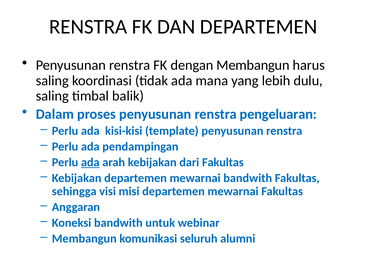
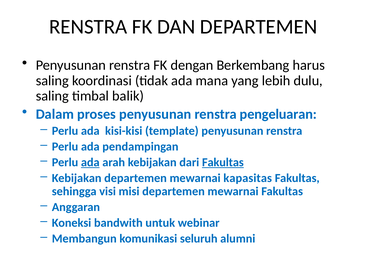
dengan Membangun: Membangun -> Berkembang (253, 65)
Fakultas underline: none -> present (223, 163)
mewarnai bandwith: bandwith -> kapasitas (248, 178)
